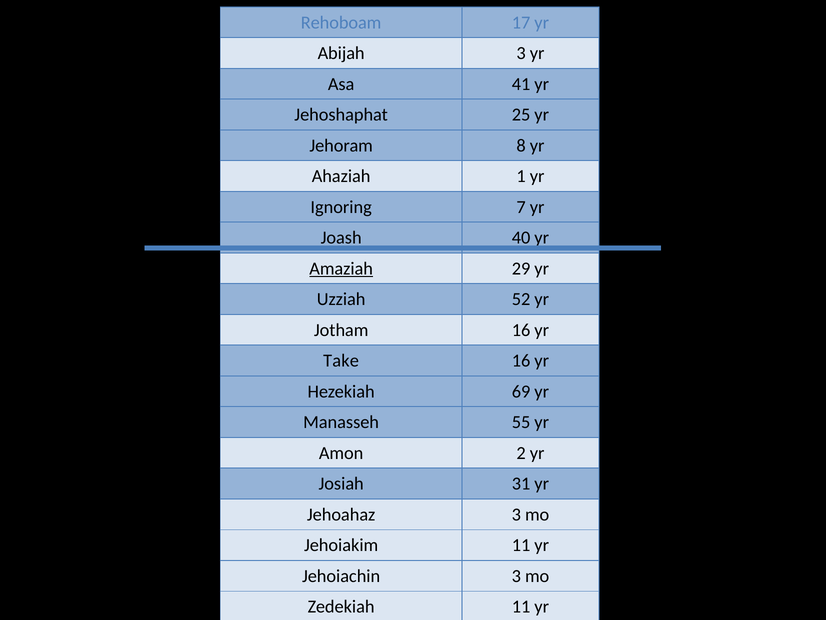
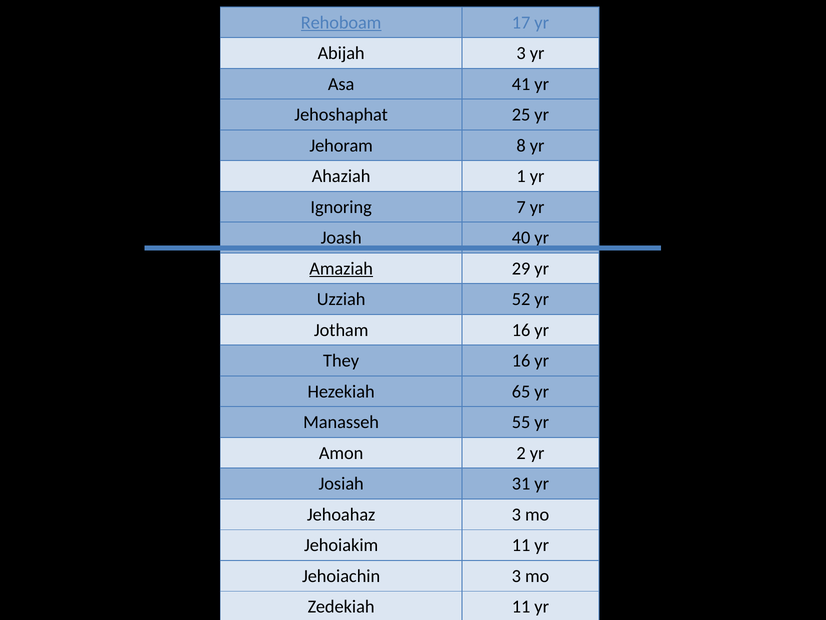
Rehoboam underline: none -> present (341, 22)
Take: Take -> They (341, 361)
69: 69 -> 65 (521, 391)
